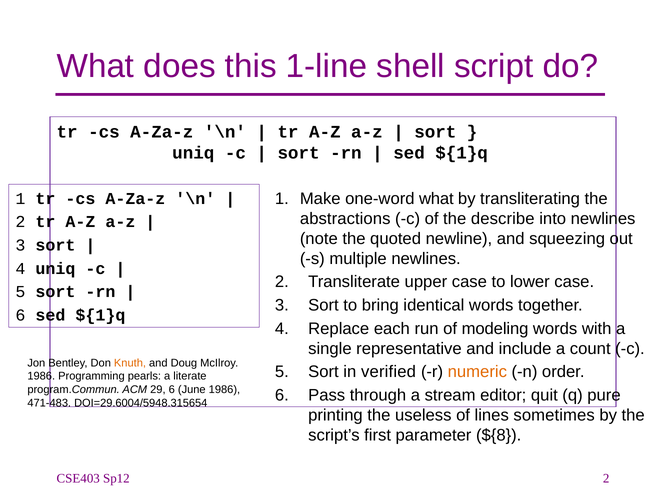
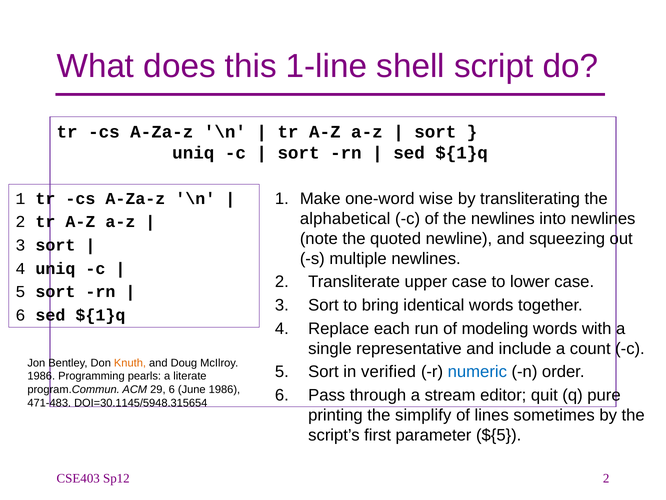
one-word what: what -> wise (436, 198)
abstractions: abstractions -> alphabetical (345, 218)
the describe: describe -> newlines (503, 218)
numeric colour: orange -> blue (477, 372)
DOI=29.6004/5948.315654: DOI=29.6004/5948.315654 -> DOI=30.1145/5948.315654 (141, 403)
useless: useless -> simplify (423, 415)
${8: ${8 -> ${5 (499, 435)
